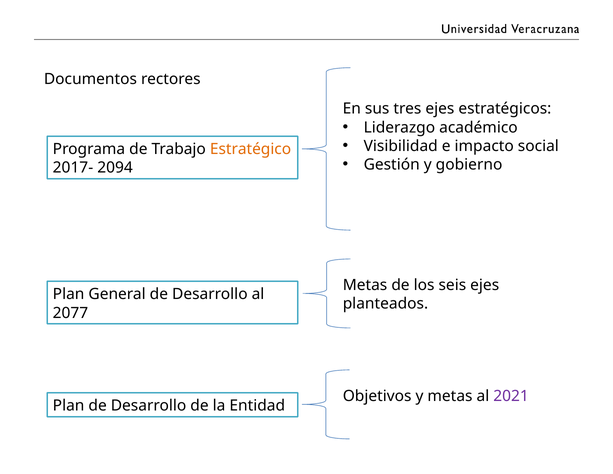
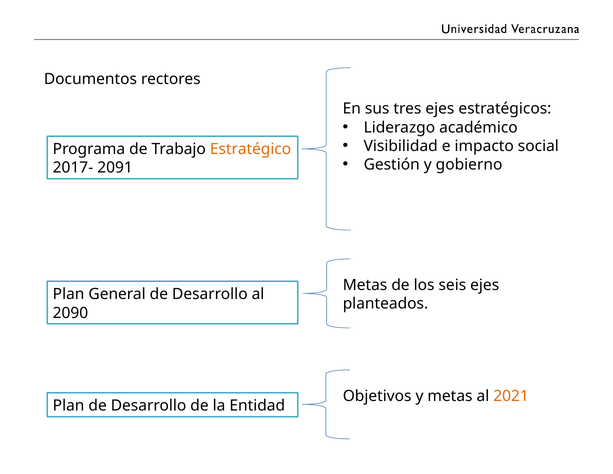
2094: 2094 -> 2091 (115, 168)
2077: 2077 -> 2090 (70, 313)
2021 colour: purple -> orange (511, 397)
